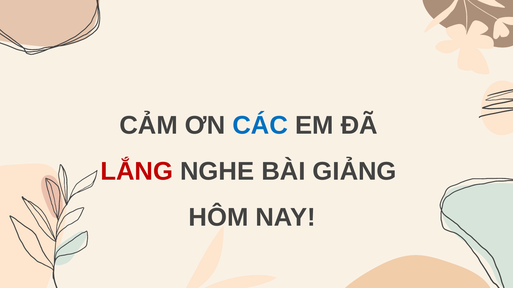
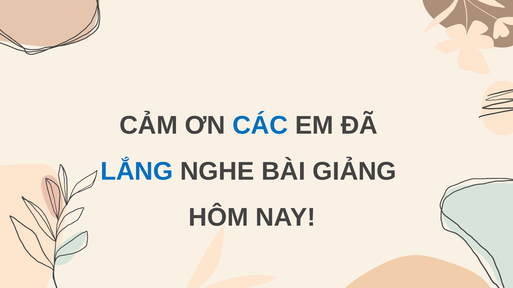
LẮNG colour: red -> blue (137, 172)
